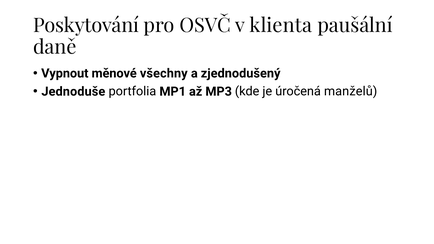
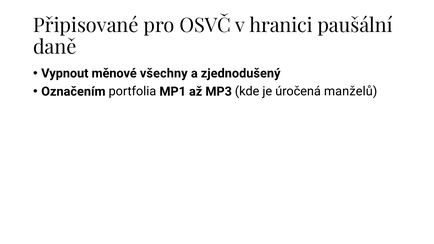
Poskytování: Poskytování -> Připisované (86, 26)
klienta: klienta -> hranici (281, 26)
Jednoduše: Jednoduše -> Označením (73, 92)
